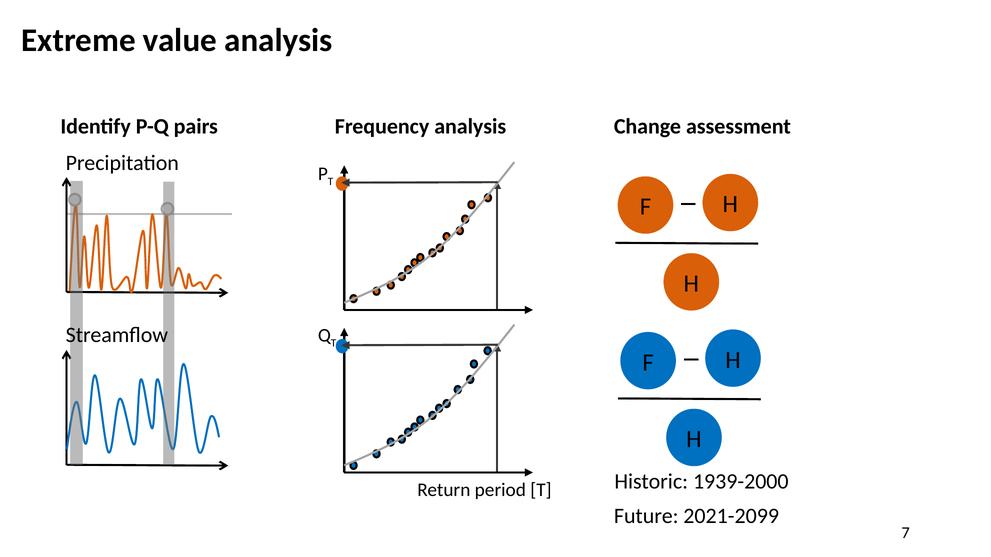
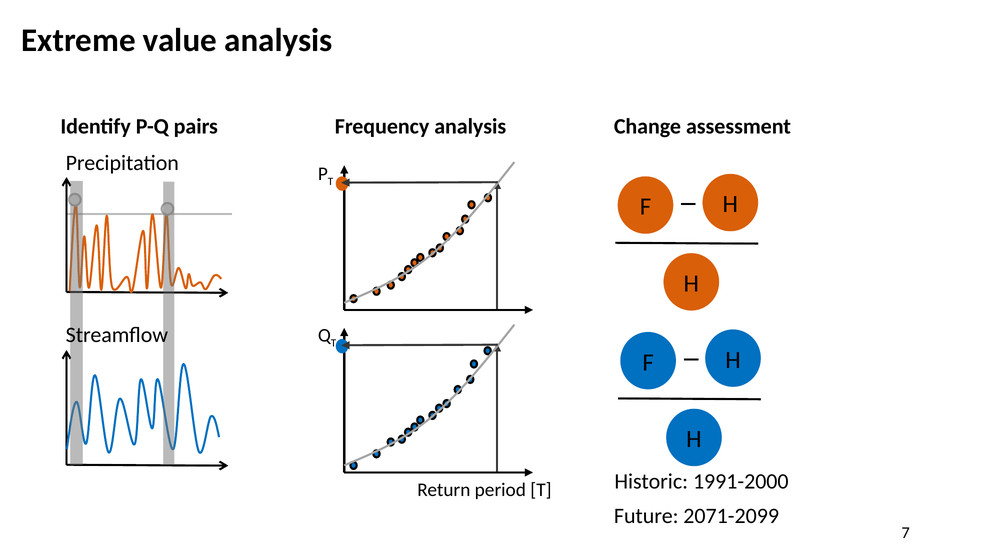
1939-2000: 1939-2000 -> 1991-2000 (741, 482)
2021-2099: 2021-2099 -> 2071-2099 (731, 516)
